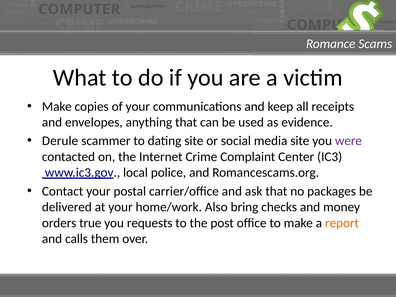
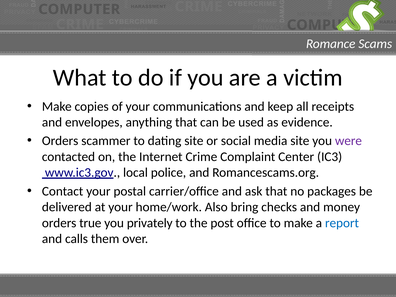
Derule: Derule -> Orders (60, 141)
requests: requests -> privately (150, 223)
report colour: orange -> blue (342, 223)
